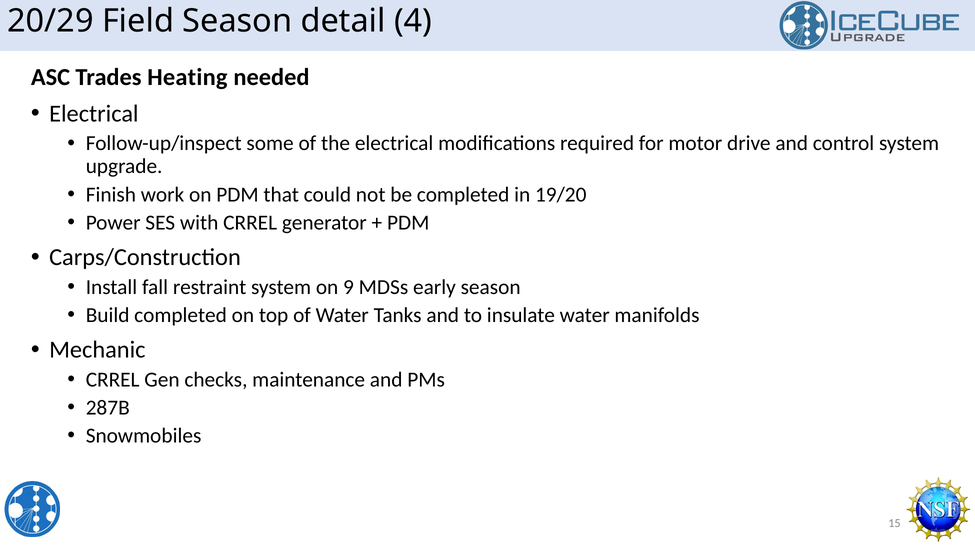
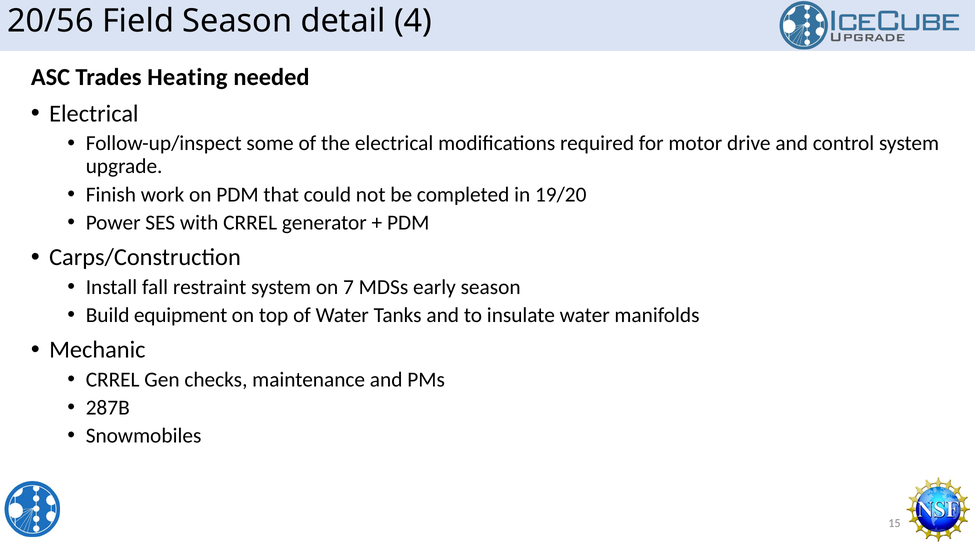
20/29: 20/29 -> 20/56 (50, 21)
9: 9 -> 7 (349, 287)
Build completed: completed -> equipment (181, 315)
